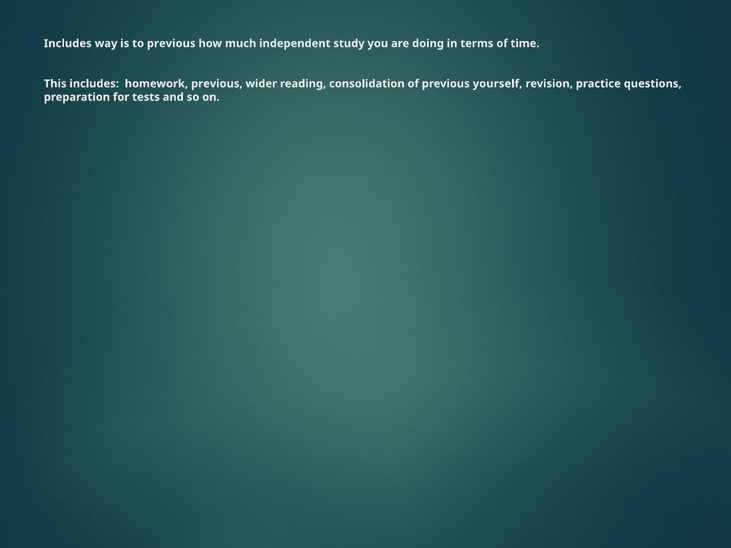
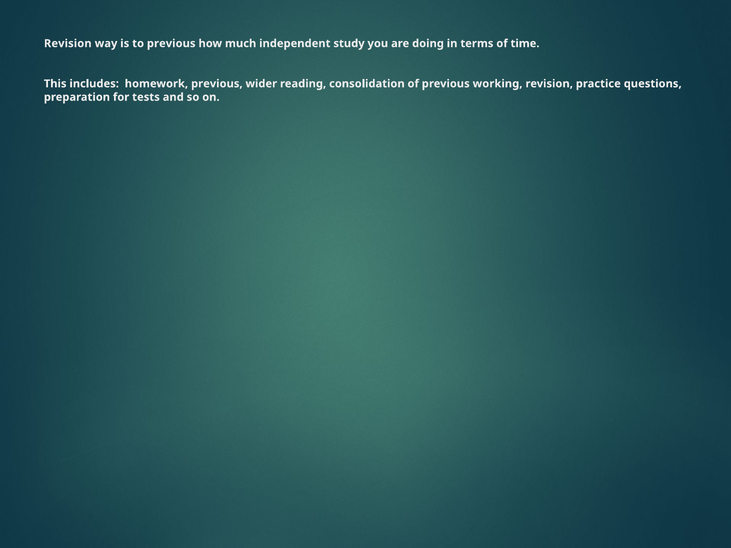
Includes: Includes -> Revision (68, 43)
yourself: yourself -> working (498, 84)
